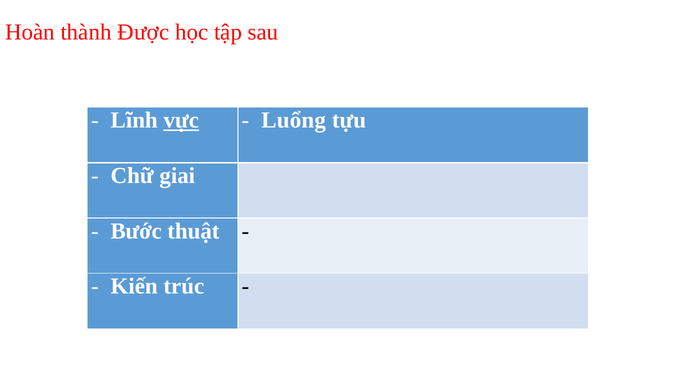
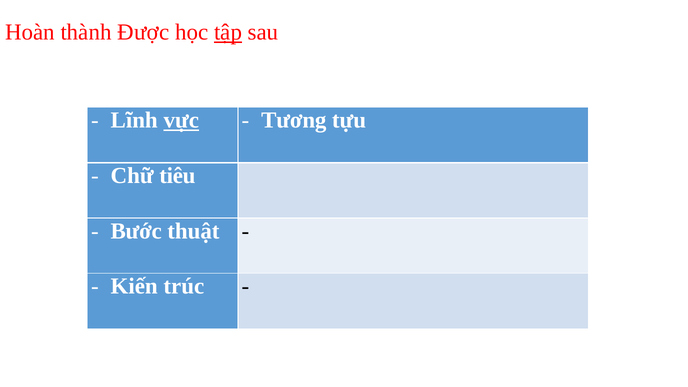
tập underline: none -> present (228, 32)
Luổng: Luổng -> Tương (294, 120)
giai: giai -> tiêu (177, 176)
